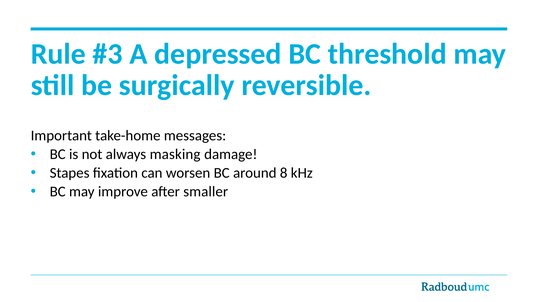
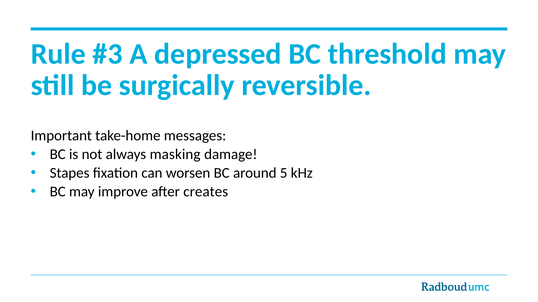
8: 8 -> 5 (284, 173)
smaller: smaller -> creates (206, 192)
